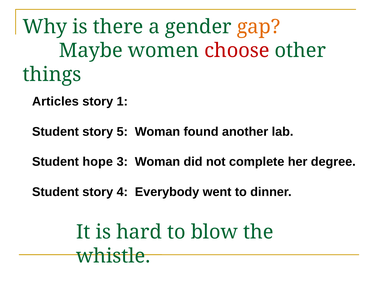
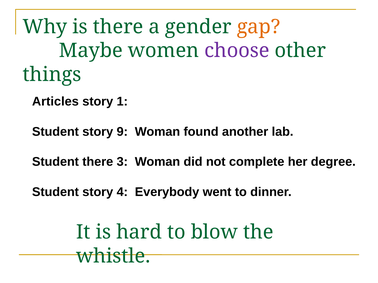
choose colour: red -> purple (237, 51)
5: 5 -> 9 (122, 132)
Student hope: hope -> there (98, 162)
